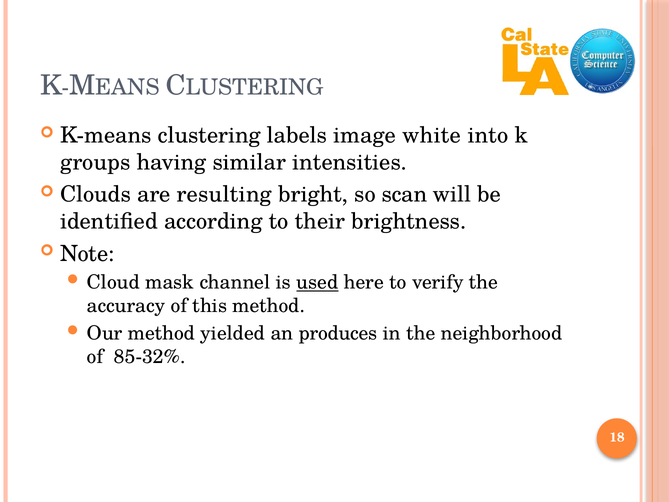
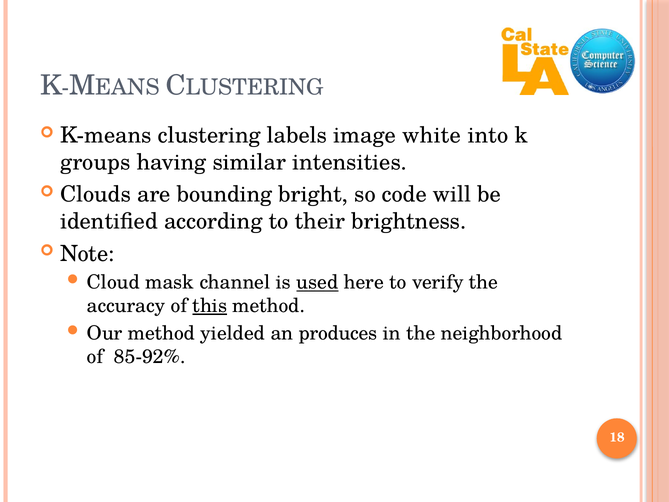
resulting: resulting -> bounding (225, 194)
scan: scan -> code (404, 194)
this underline: none -> present (210, 306)
85-32%: 85-32% -> 85-92% (150, 356)
